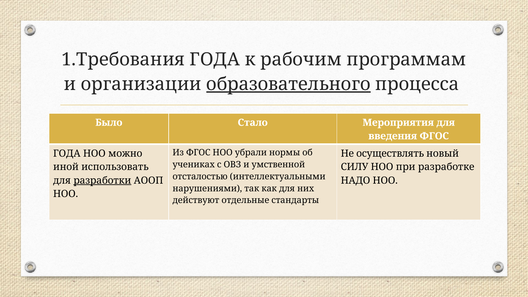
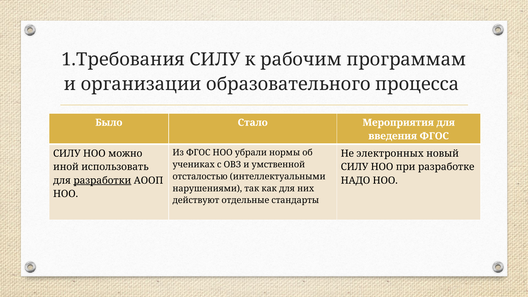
ГОДА: ГОДА -> СИЛУ (215, 59)
образовательного underline: present -> none (288, 84)
ГОДА: ГОДА -> СИЛУ (67, 153)
осуществлять: осуществлять -> электронных (390, 153)
